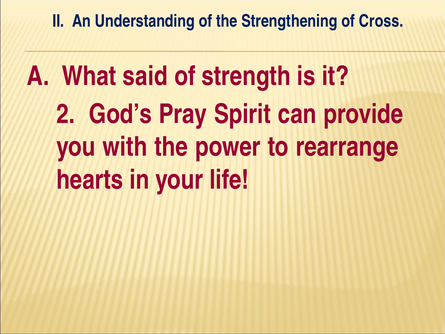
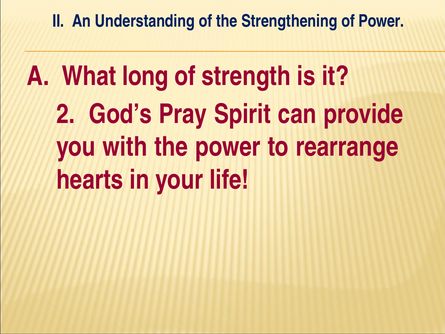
of Cross: Cross -> Power (381, 21)
said: said -> long (145, 76)
